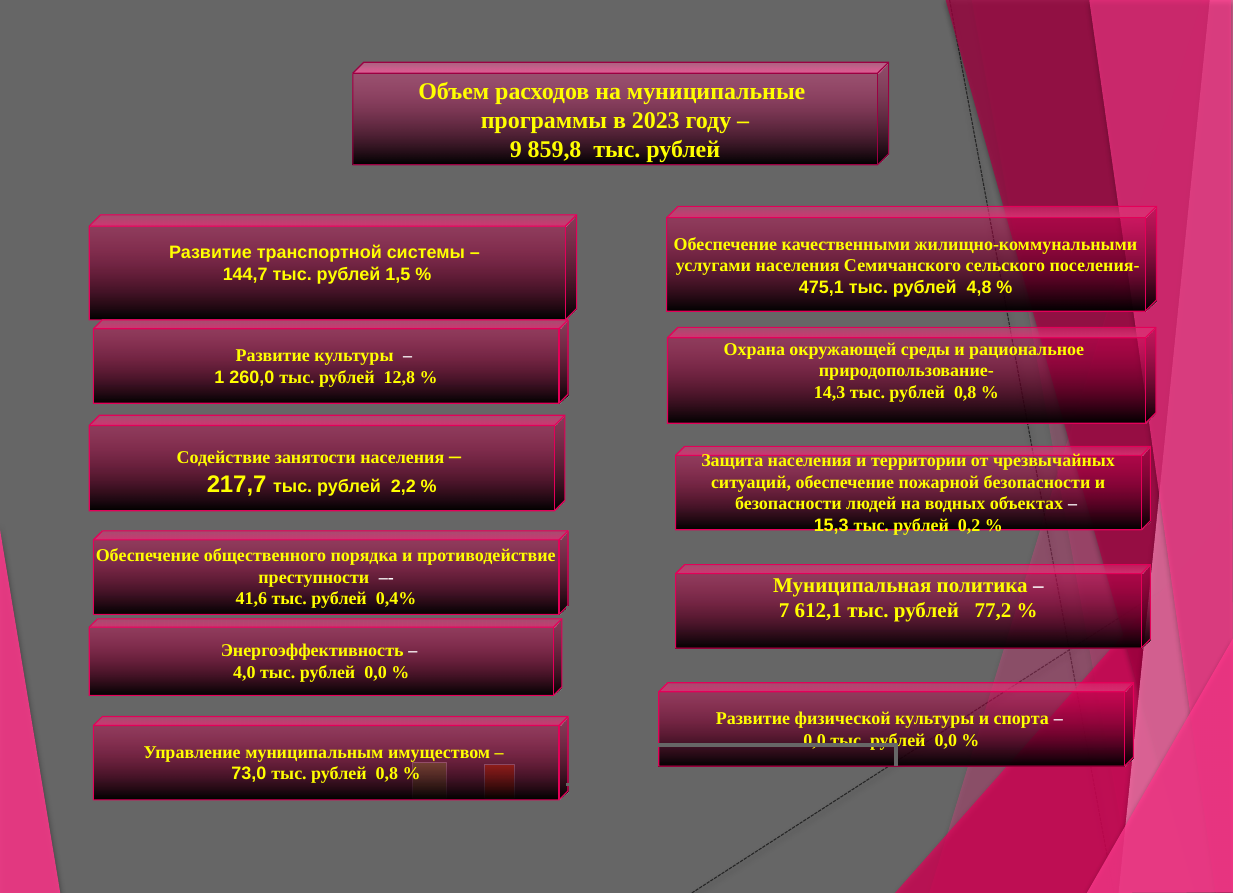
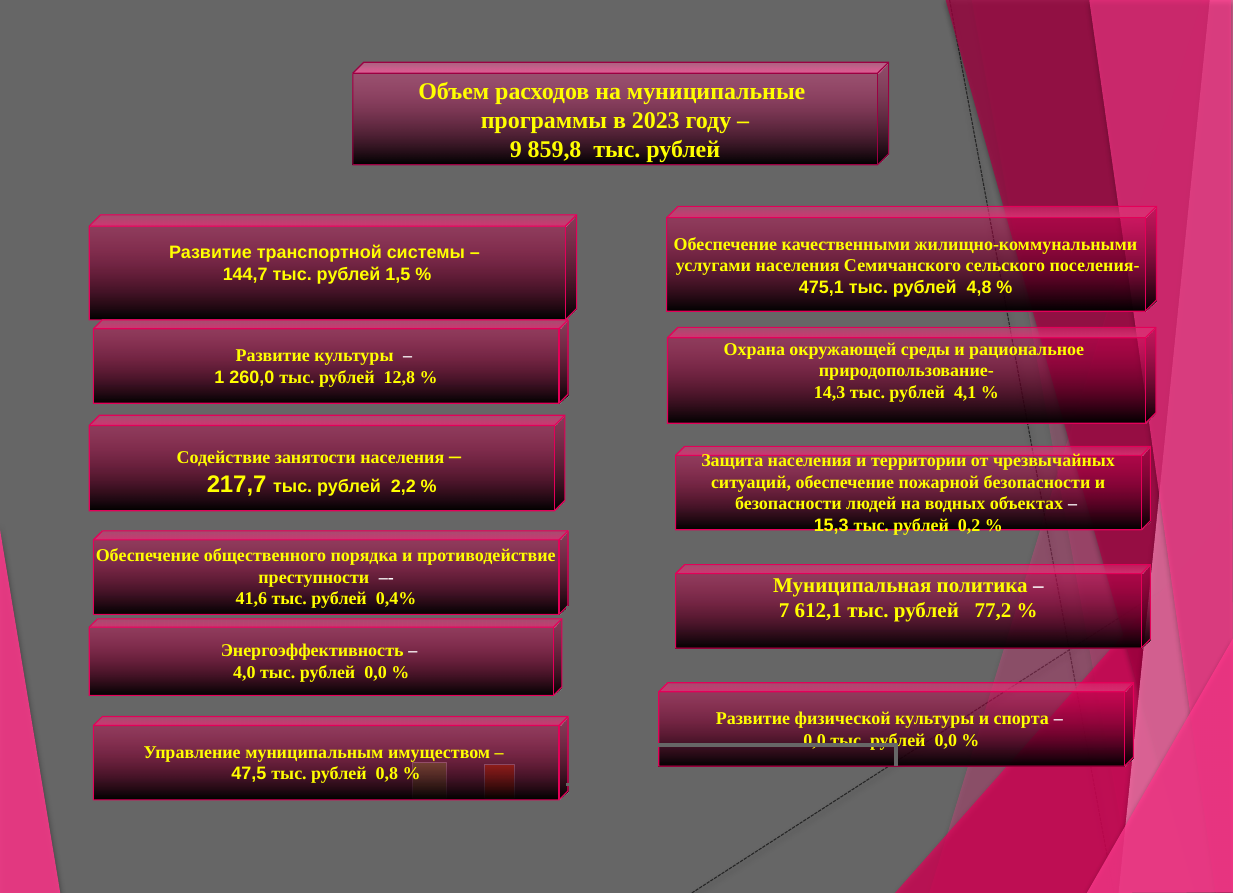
14,3 тыс рублей 0,8: 0,8 -> 4,1 (965, 392)
73,0: 73,0 -> 47,5 (249, 774)
